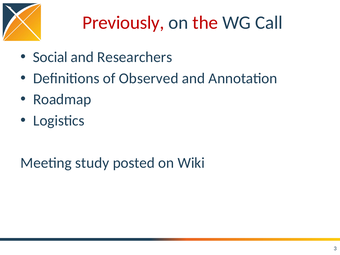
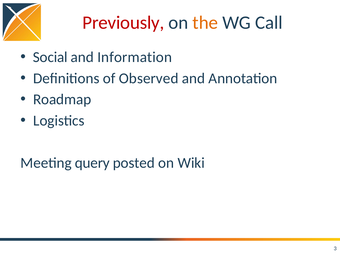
the colour: red -> orange (205, 23)
Researchers: Researchers -> Information (135, 57)
study: study -> query (92, 163)
